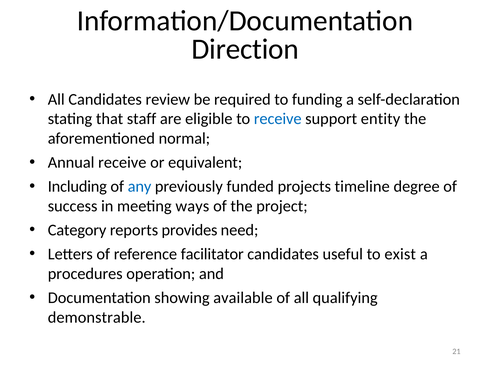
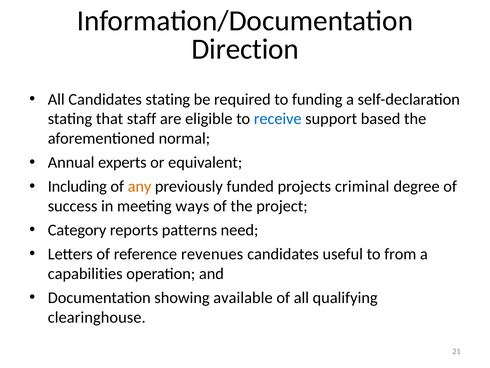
Candidates review: review -> stating (168, 99)
entity: entity -> based (381, 119)
Annual receive: receive -> experts (122, 162)
any colour: blue -> orange (140, 186)
timeline: timeline -> criminal (362, 186)
provides: provides -> patterns (189, 230)
facilitator: facilitator -> revenues (212, 254)
exist: exist -> from (400, 254)
procedures: procedures -> capabilities (85, 273)
demonstrable: demonstrable -> clearinghouse (97, 317)
